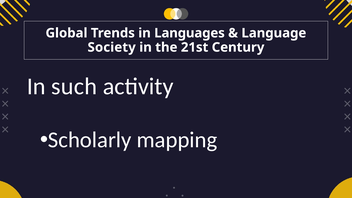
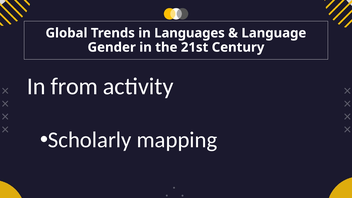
Society: Society -> Gender (112, 47)
such: such -> from (74, 86)
